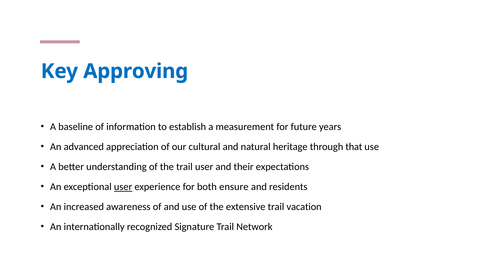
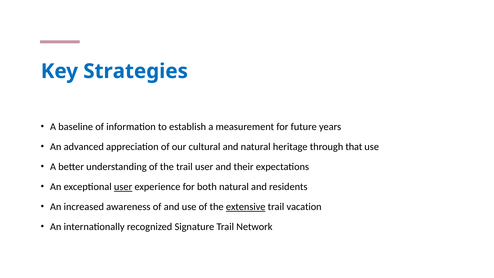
Approving: Approving -> Strategies (136, 71)
both ensure: ensure -> natural (234, 187)
extensive underline: none -> present (246, 207)
